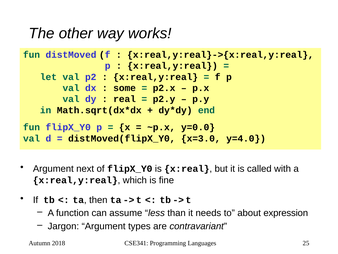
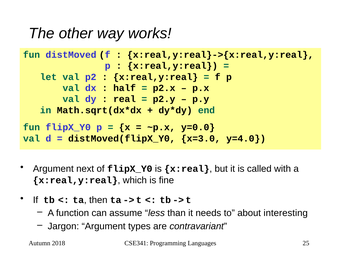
some: some -> half (125, 88)
expression: expression -> interesting (286, 213)
